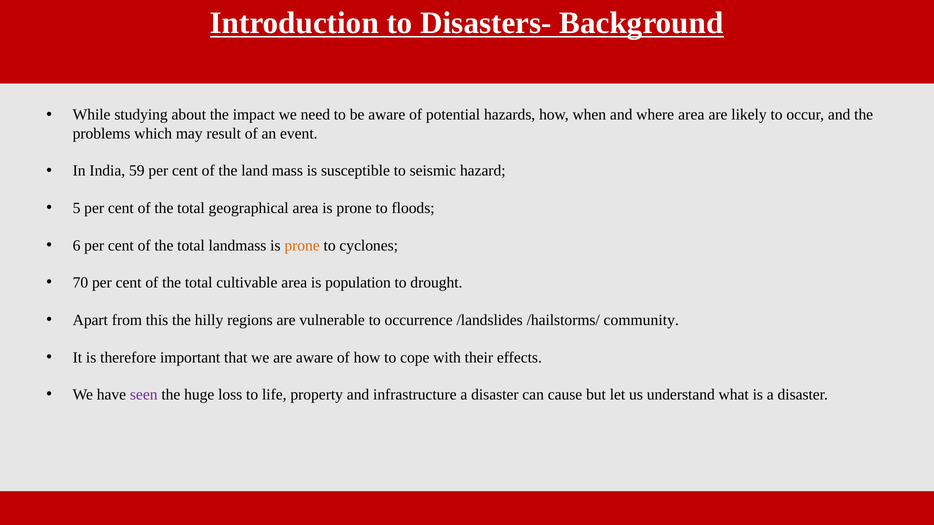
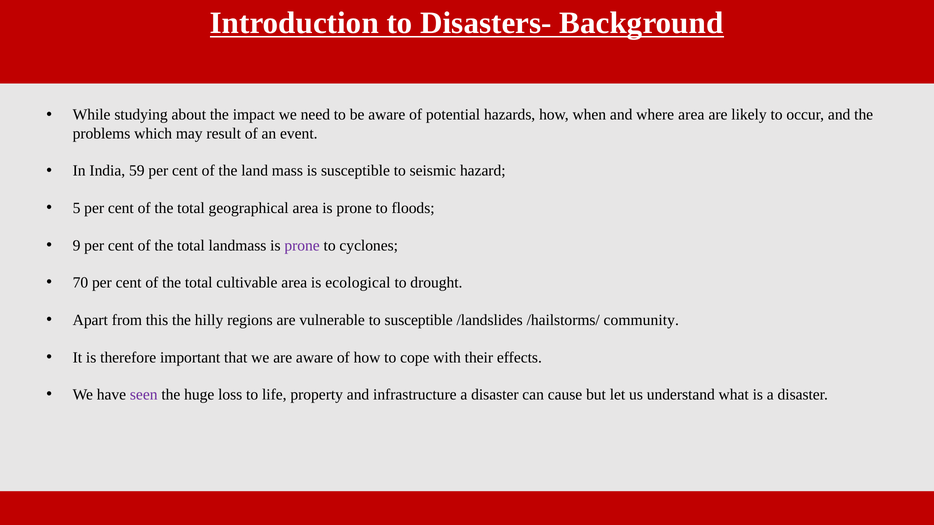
6: 6 -> 9 (77, 246)
prone colour: orange -> purple (302, 246)
population: population -> ecological (358, 283)
to occurrence: occurrence -> susceptible (419, 320)
